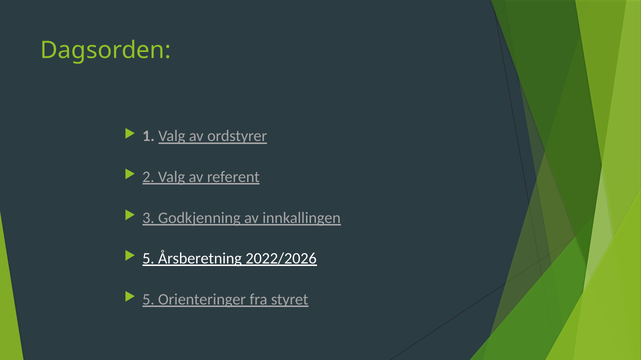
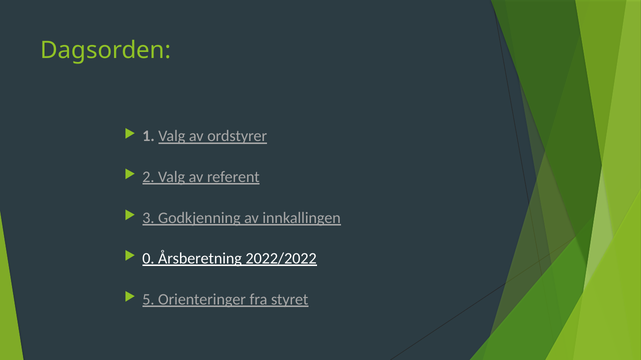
5: 5 -> 0 (148, 259)
2022/2026: 2022/2026 -> 2022/2022 (281, 259)
